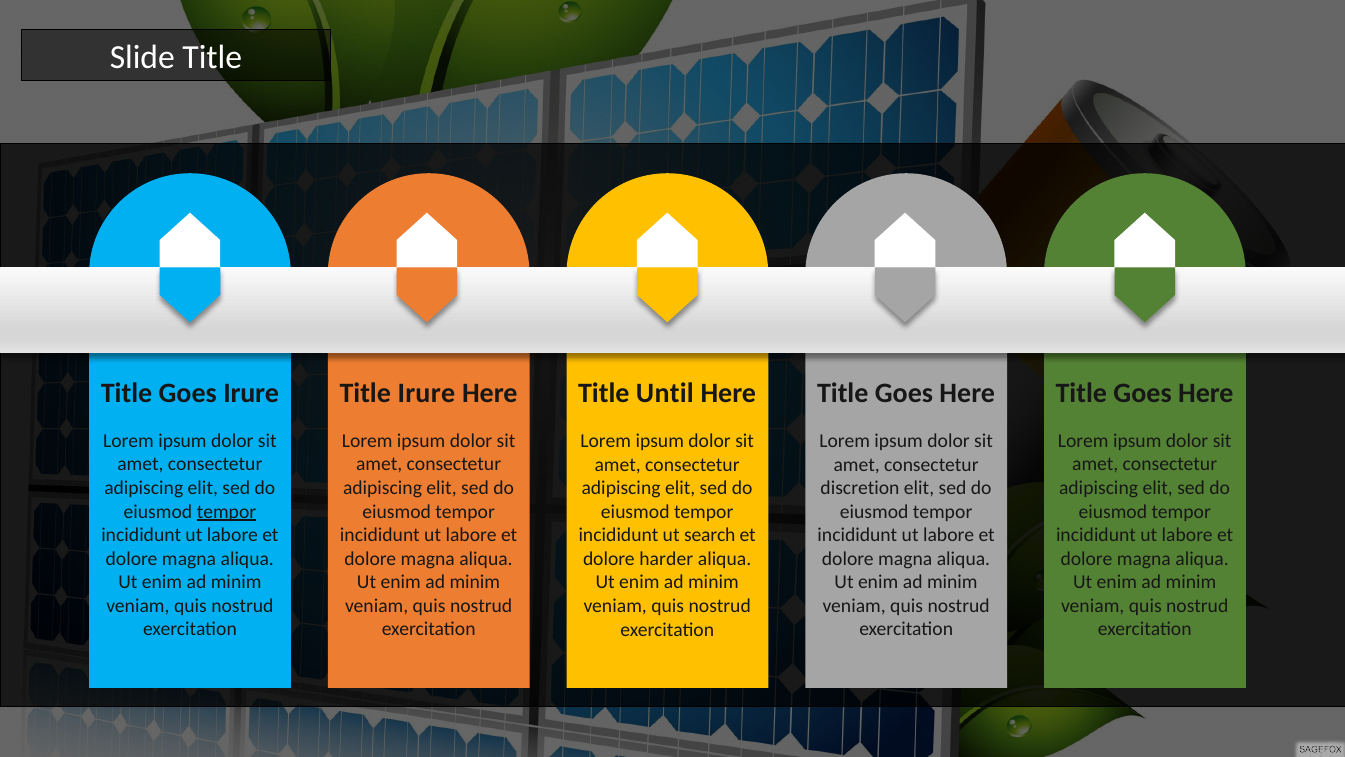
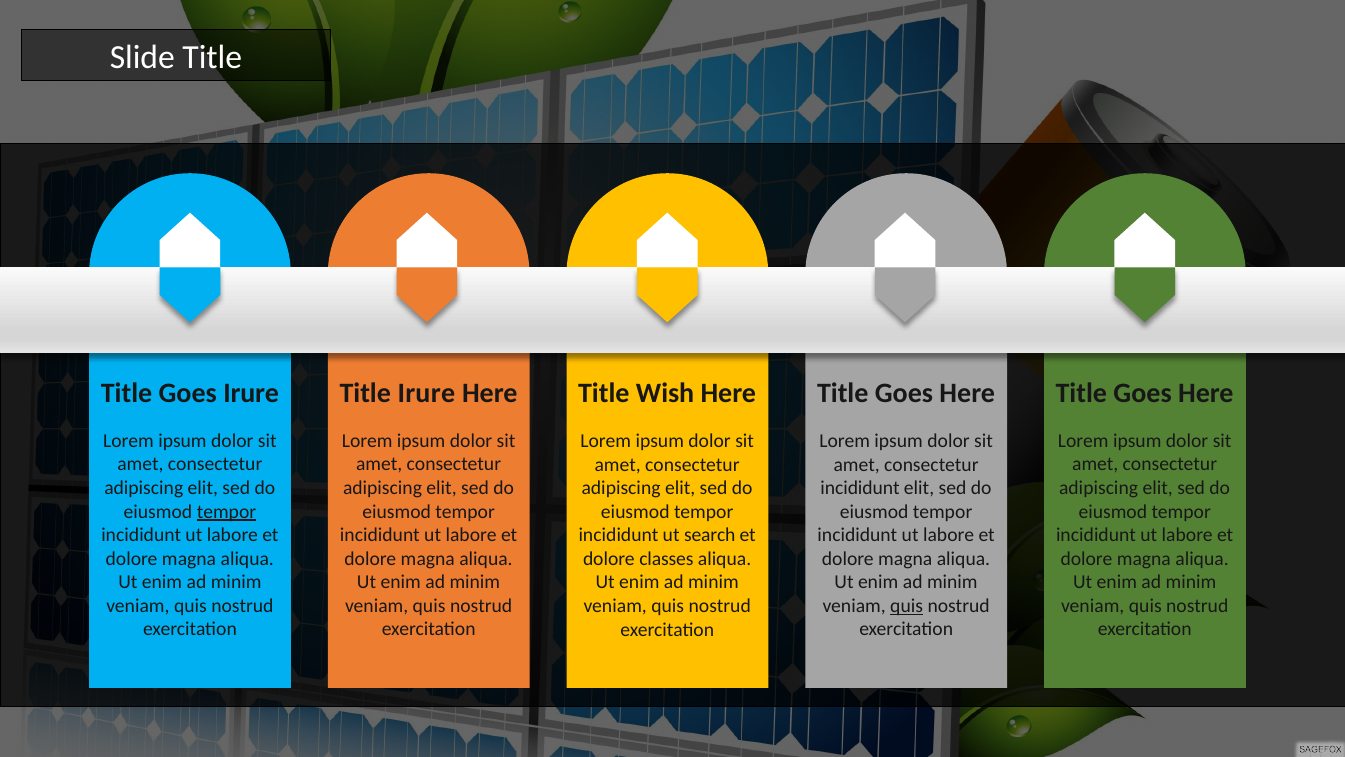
Until: Until -> Wish (665, 393)
discretion: discretion -> incididunt (860, 488)
harder: harder -> classes (666, 559)
quis underline: none -> present (907, 606)
